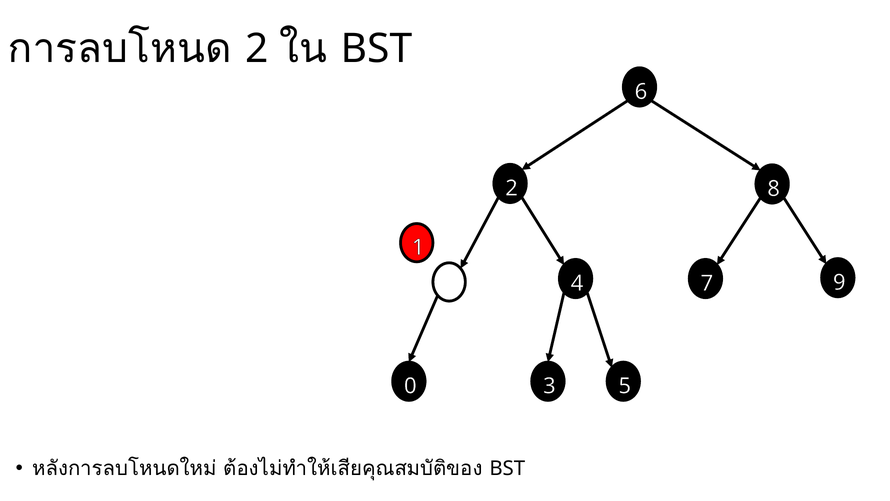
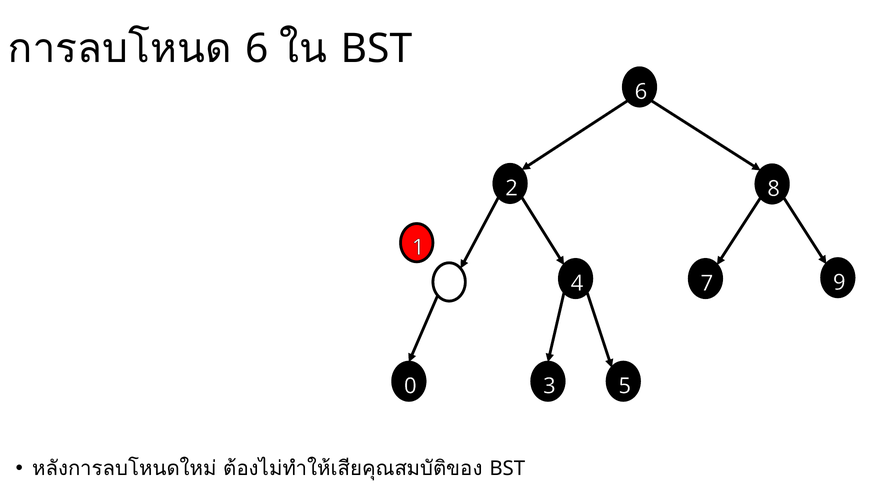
2: 2 -> 6 (257, 49)
